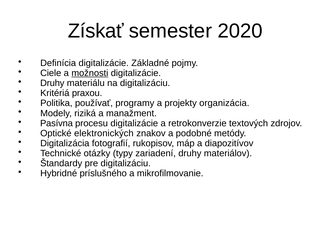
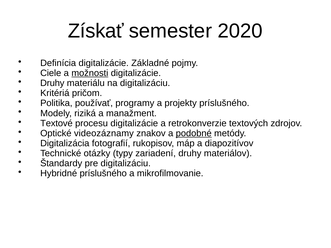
praxou: praxou -> pričom (87, 93)
projekty organizácia: organizácia -> príslušného (224, 103)
Pasívna: Pasívna -> Textové (56, 123)
elektronických: elektronických -> videozáznamy (104, 133)
podobné underline: none -> present (194, 133)
